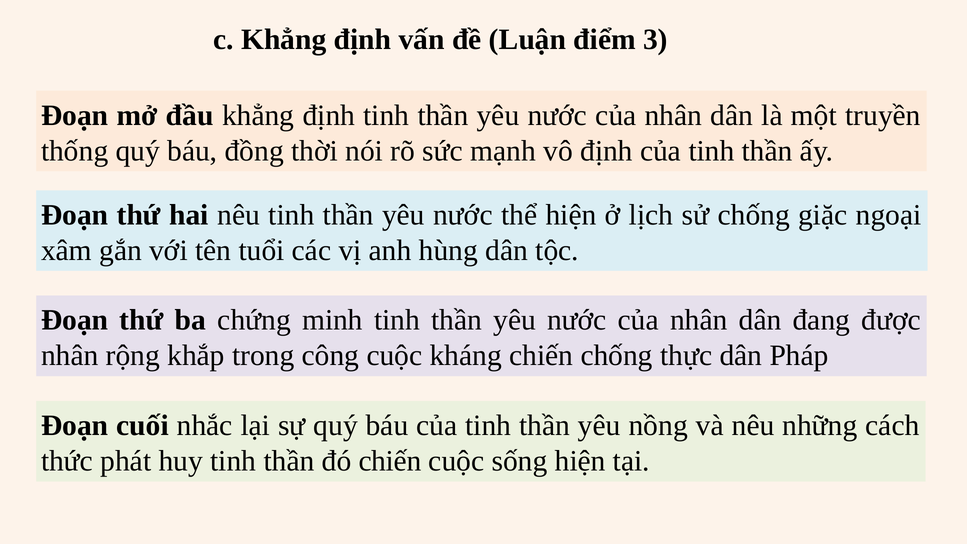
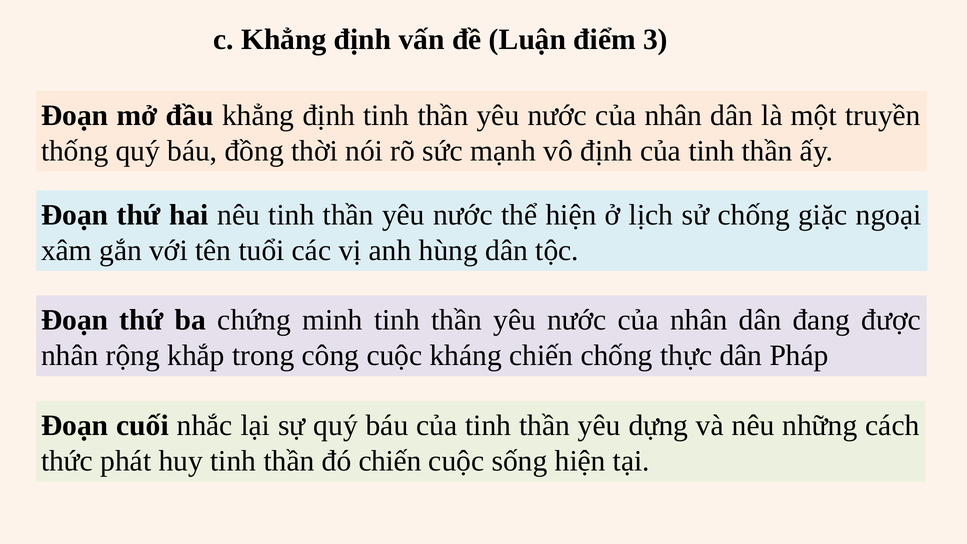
nồng: nồng -> dựng (658, 426)
